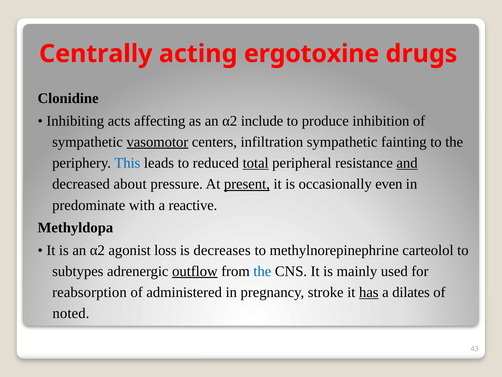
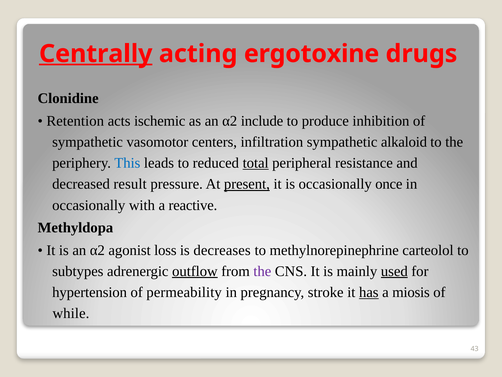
Centrally underline: none -> present (96, 54)
Inhibiting: Inhibiting -> Retention (75, 121)
affecting: affecting -> ischemic (160, 121)
vasomotor underline: present -> none (157, 142)
fainting: fainting -> alkaloid (404, 142)
and underline: present -> none (407, 163)
about: about -> result (130, 184)
even: even -> once (389, 184)
predominate: predominate -> occasionally (89, 205)
the colour: blue -> purple (262, 271)
used underline: none -> present (394, 271)
reabsorption: reabsorption -> hypertension (90, 292)
administered: administered -> permeability (184, 292)
dilates: dilates -> miosis (411, 292)
noted: noted -> while (71, 313)
